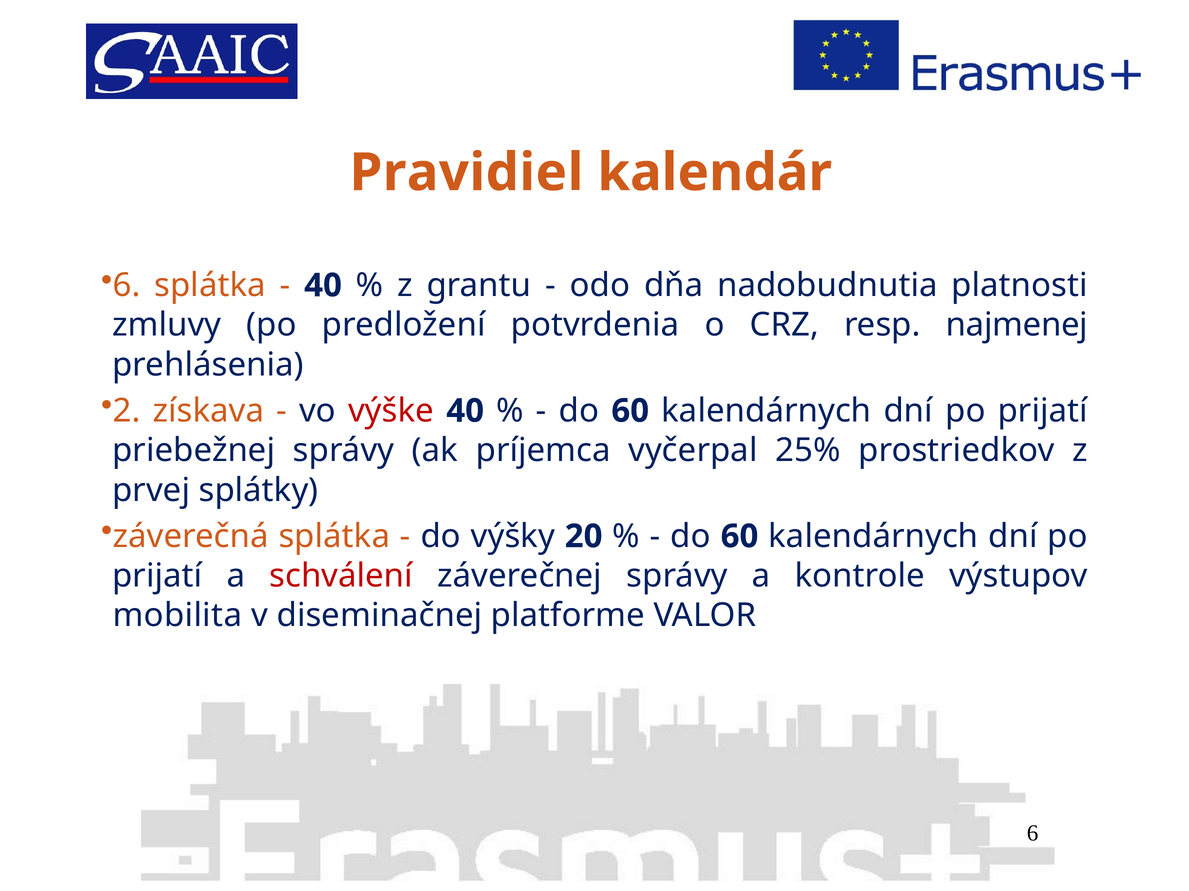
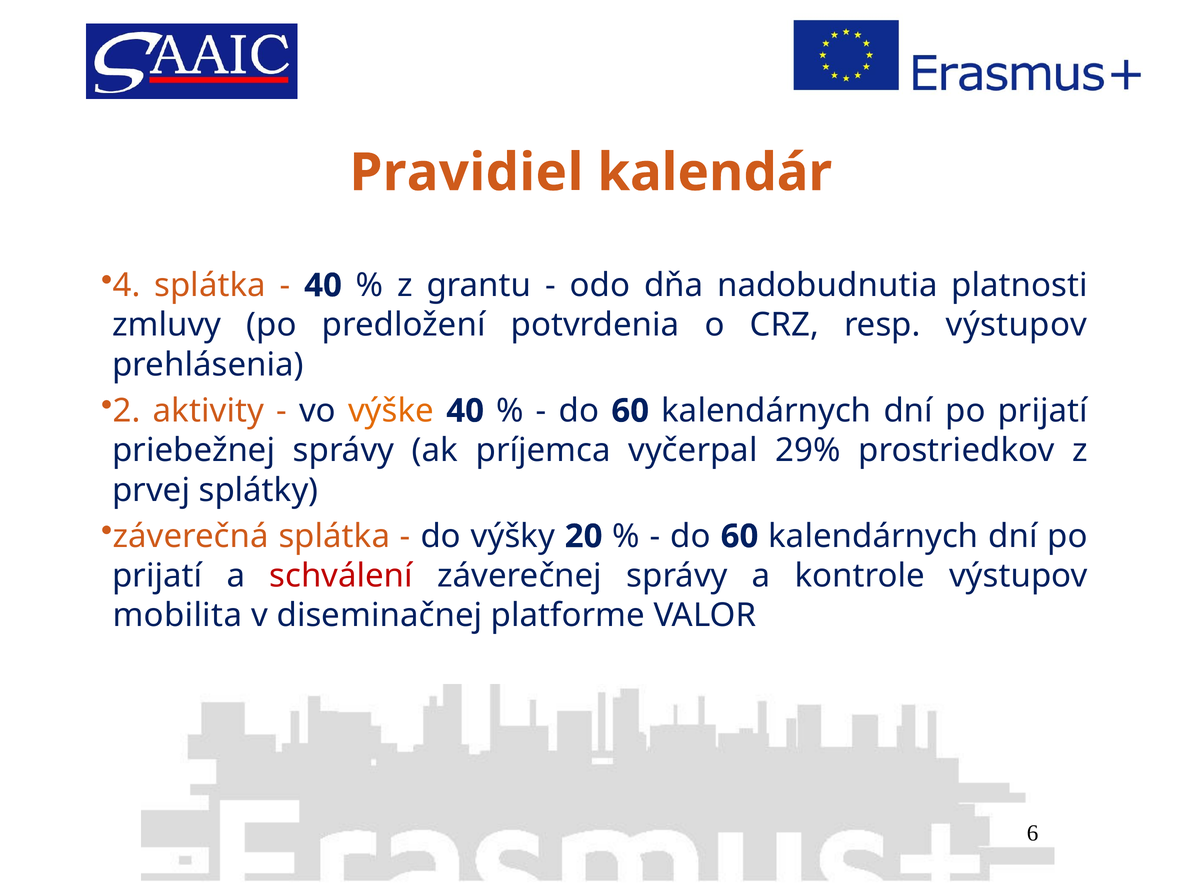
6: 6 -> 4 (127, 286)
resp najmenej: najmenej -> výstupov (1017, 325)
získava: získava -> aktivity (208, 411)
výške colour: red -> orange (391, 411)
25%: 25% -> 29% (808, 451)
